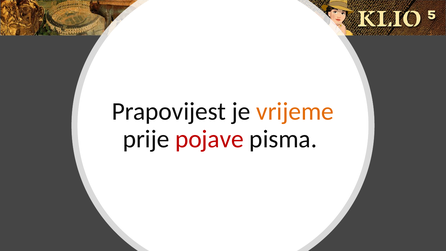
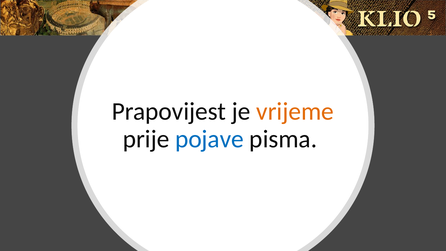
pojave colour: red -> blue (209, 139)
